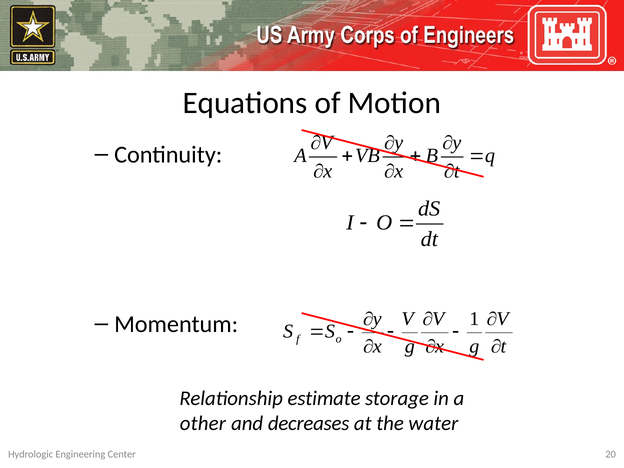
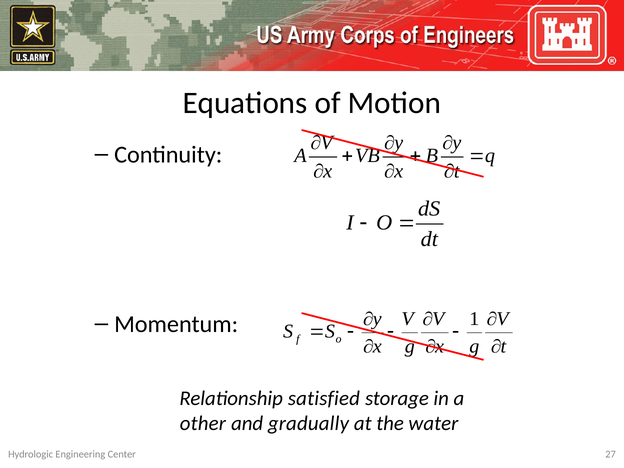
estimate: estimate -> satisfied (324, 398)
decreases: decreases -> gradually (308, 423)
20: 20 -> 27 (611, 454)
